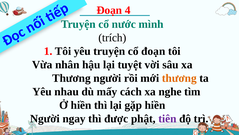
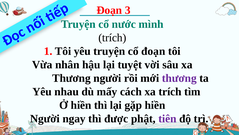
4: 4 -> 3 (128, 10)
thương colour: orange -> purple (179, 78)
xa nghe: nghe -> trích (170, 91)
